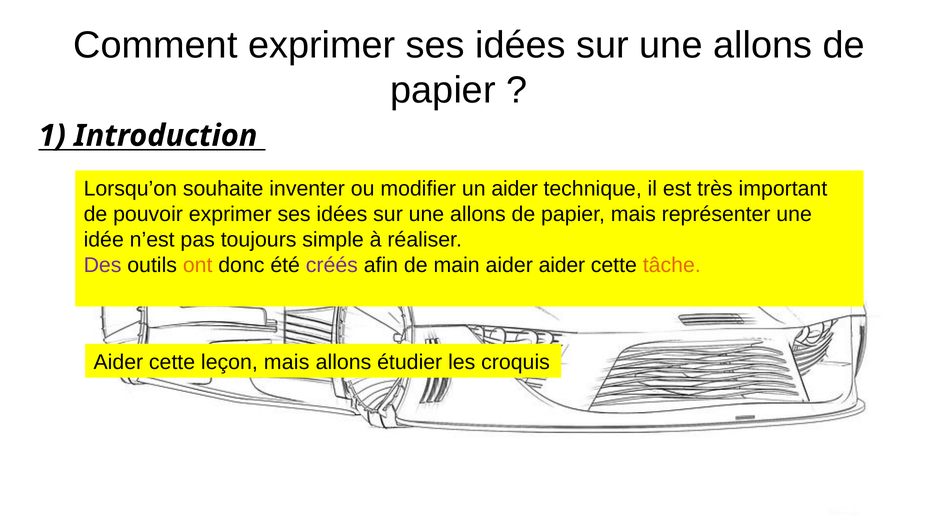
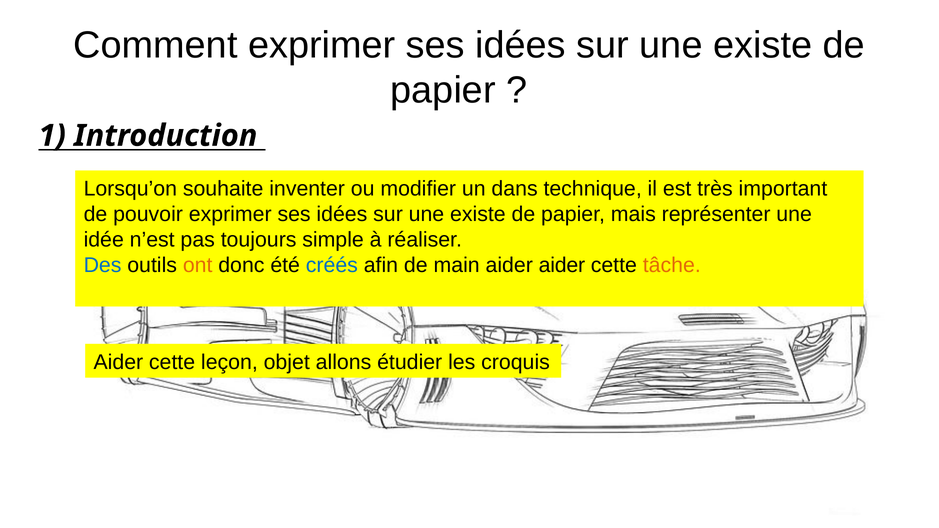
allons: allons -> existe (763, 45)
un aider: aider -> dans (515, 189)
allons: allons -> existe (478, 214)
Des colour: purple -> blue (103, 266)
créés colour: purple -> blue (332, 266)
leçon mais: mais -> objet (287, 362)
